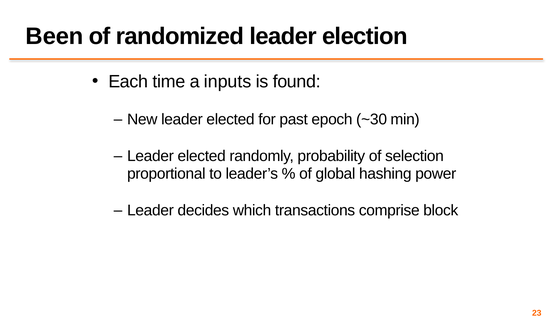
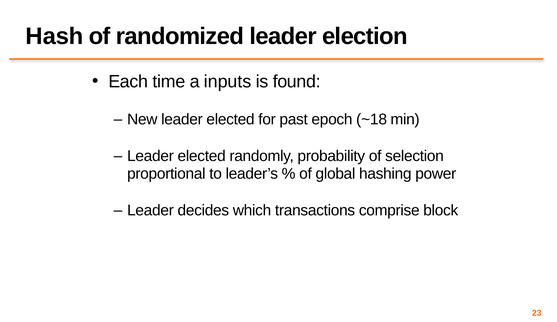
Been: Been -> Hash (55, 36)
~30: ~30 -> ~18 (372, 119)
